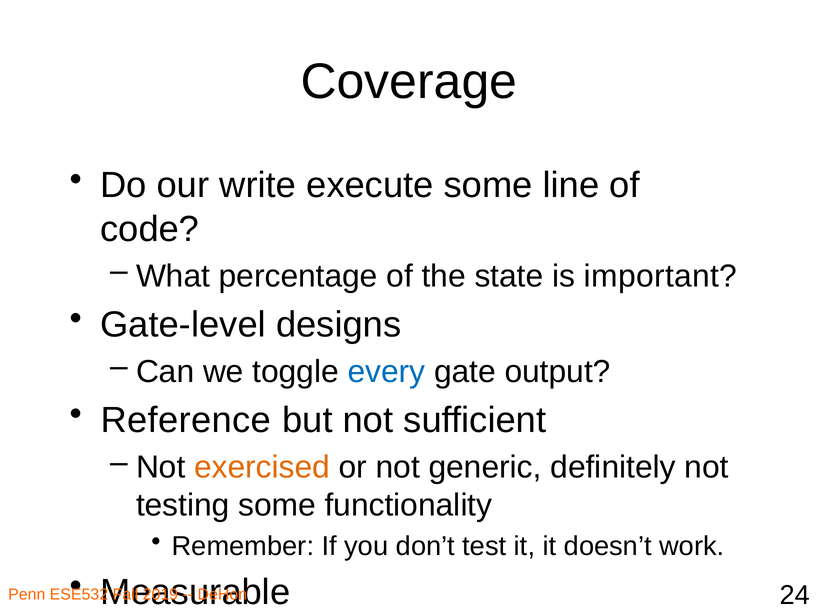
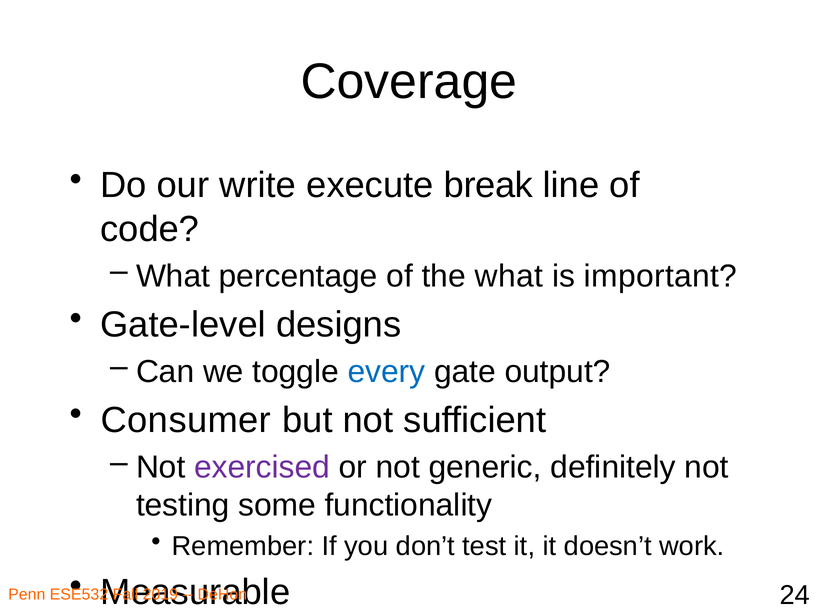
execute some: some -> break (488, 185)
the state: state -> what (509, 276)
Reference: Reference -> Consumer (186, 420)
exercised colour: orange -> purple (262, 467)
